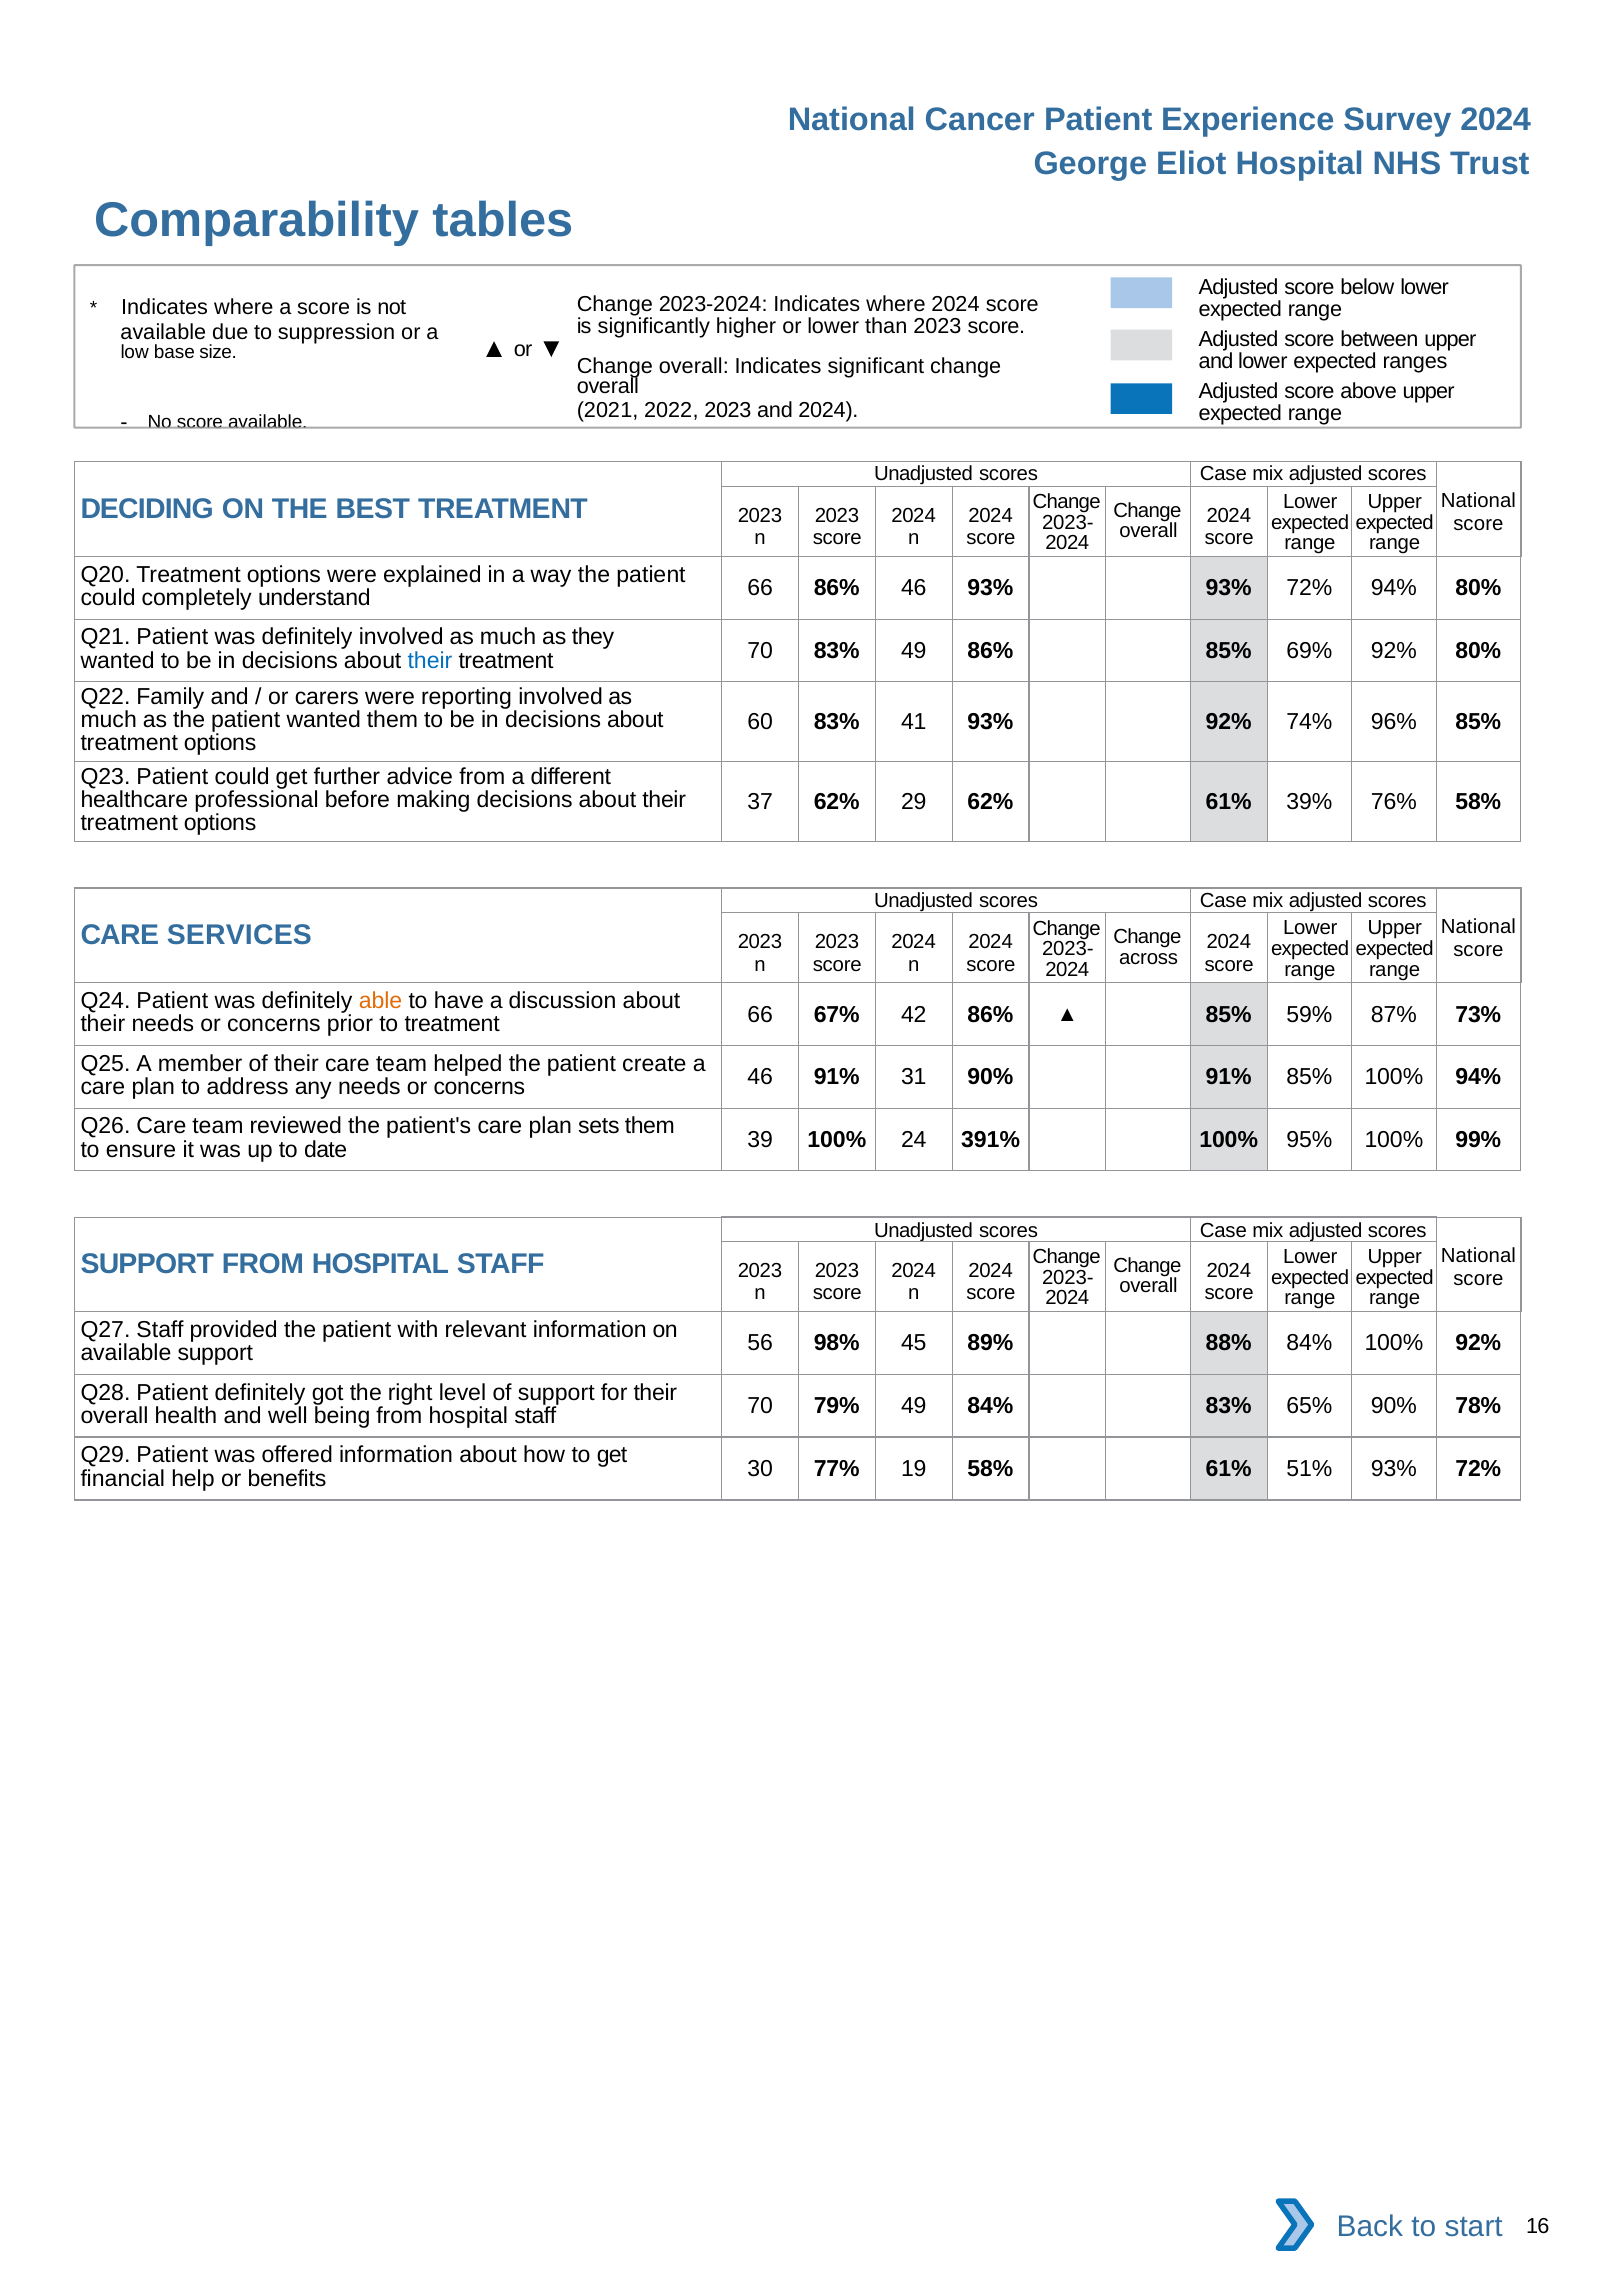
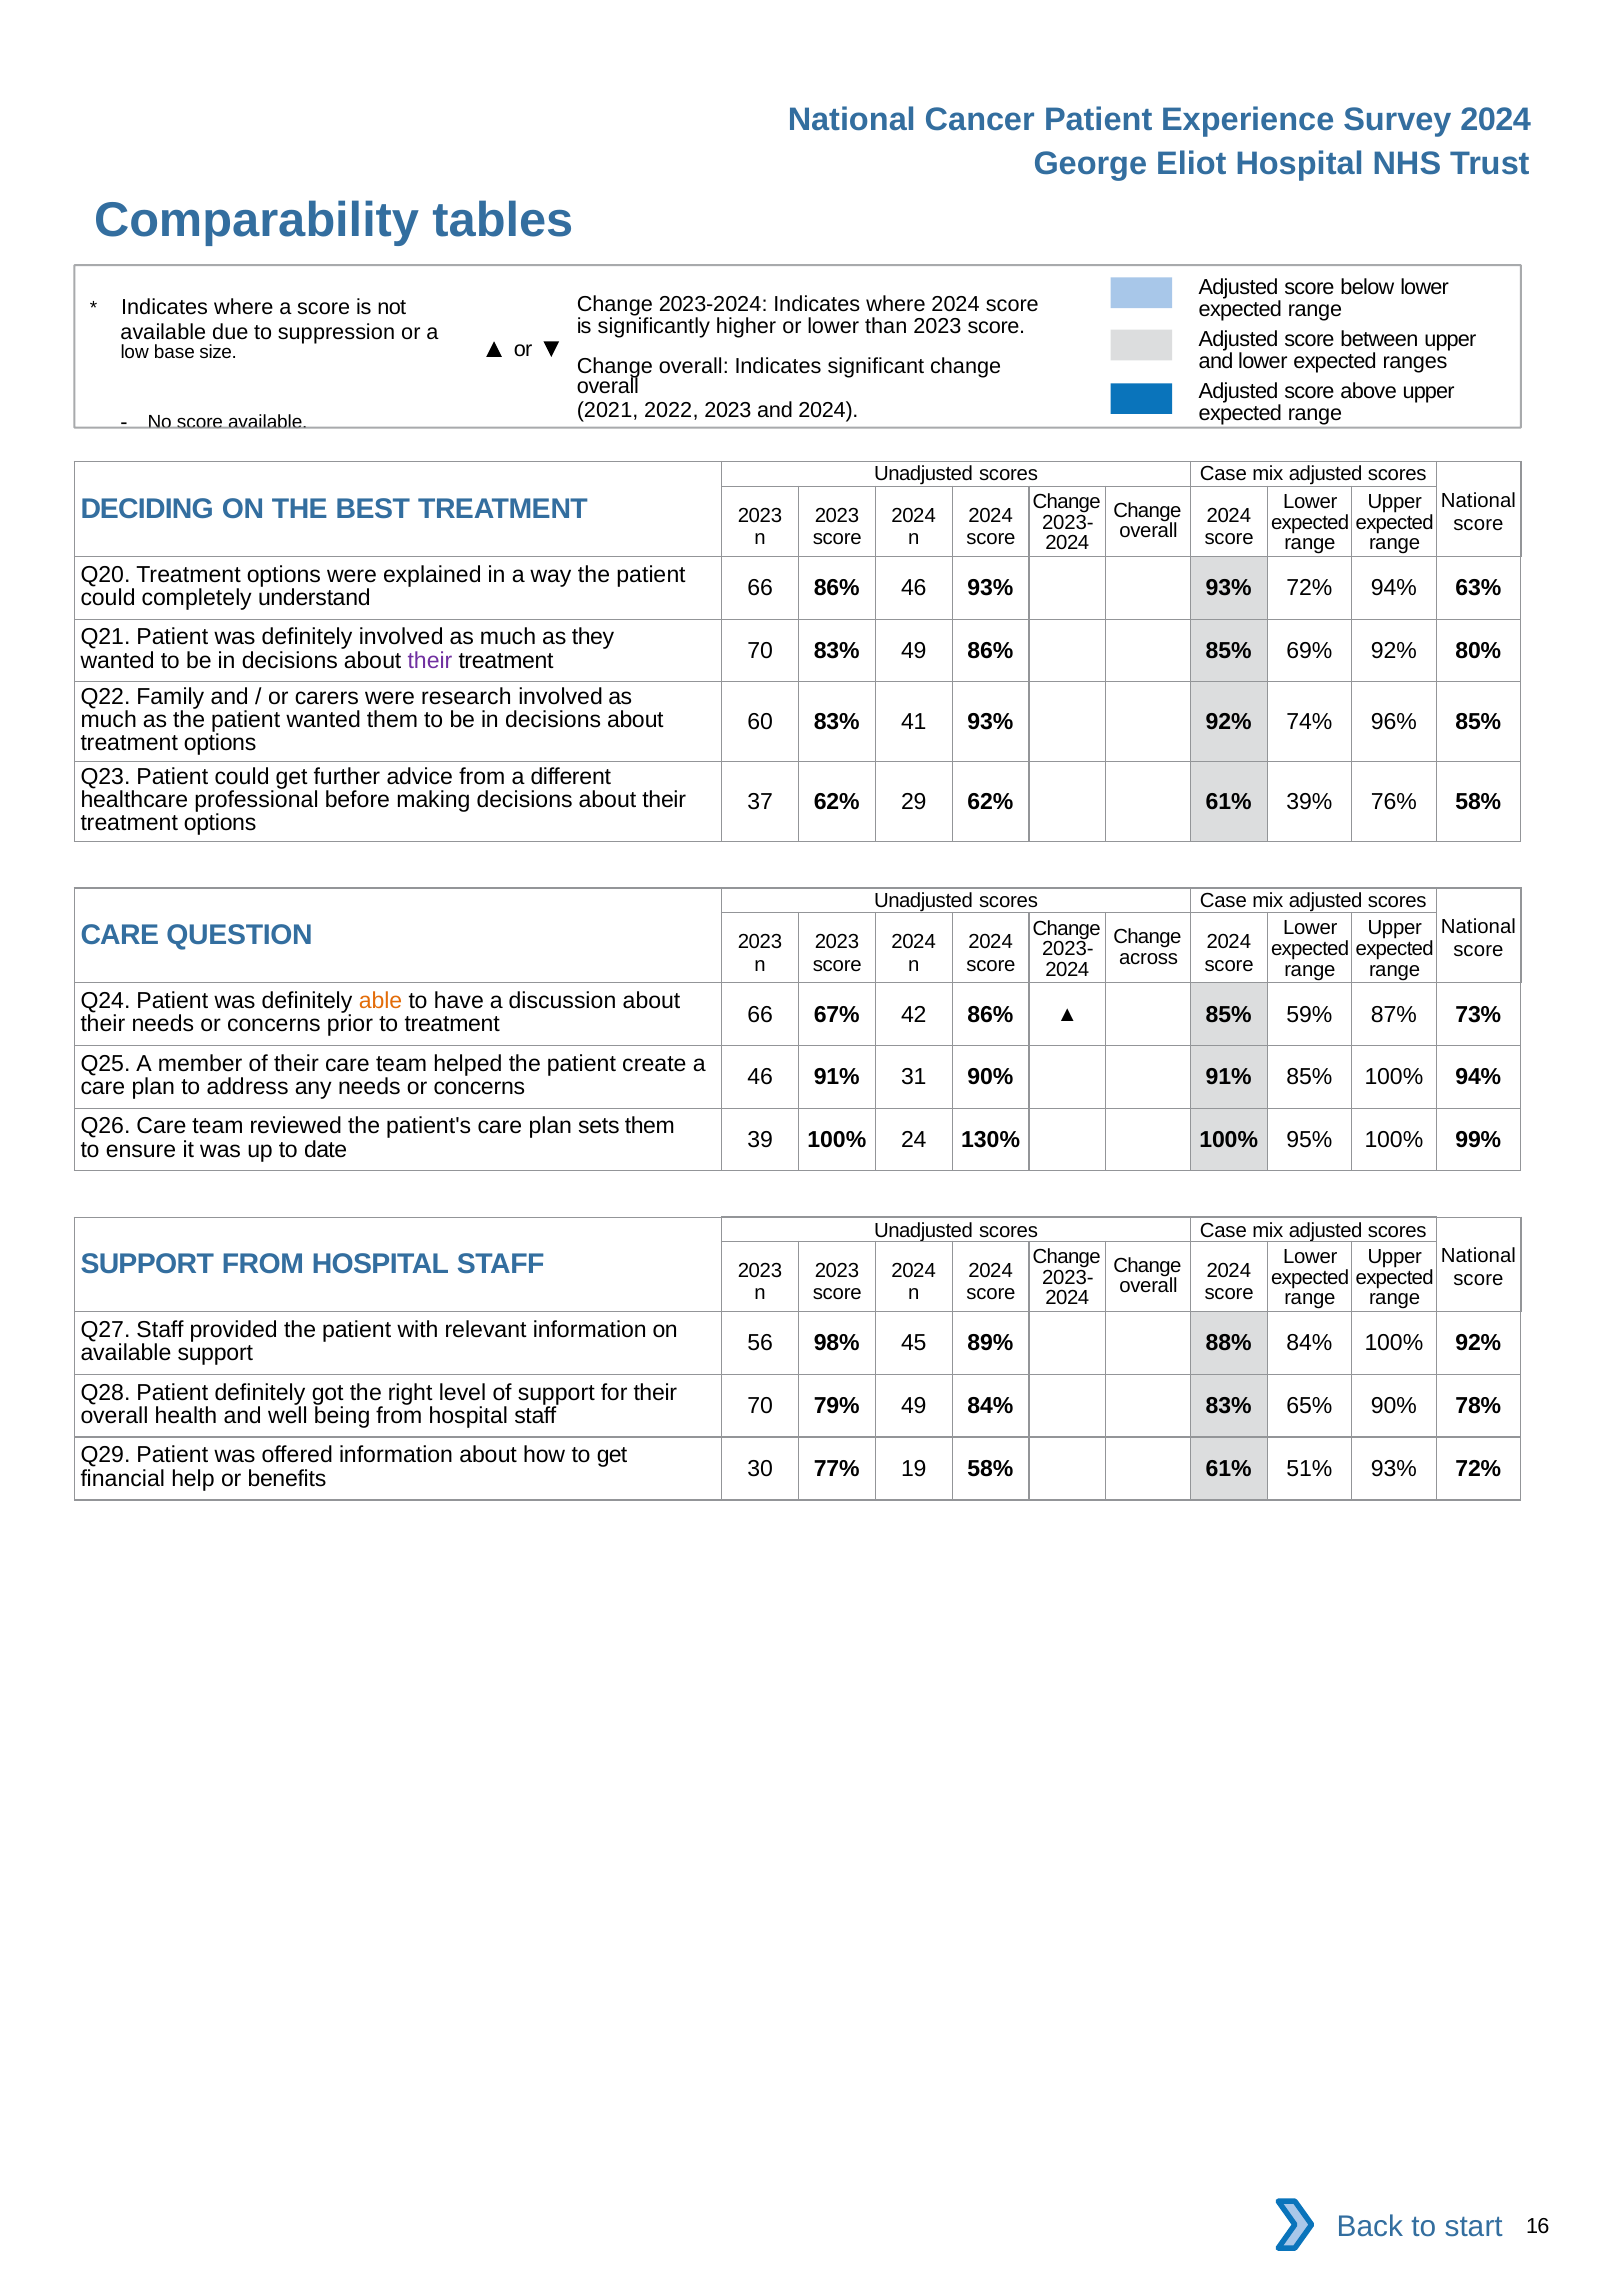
94% 80%: 80% -> 63% (1478, 588)
their colour: blue -> purple (430, 660)
reporting: reporting -> research (466, 697)
SERVICES: SERVICES -> QUESTION (240, 935)
391%: 391% -> 130% (991, 1140)
